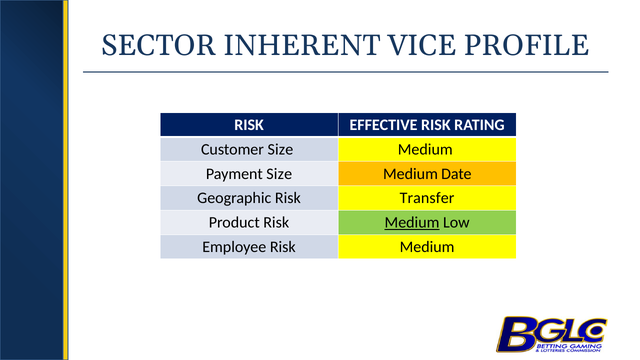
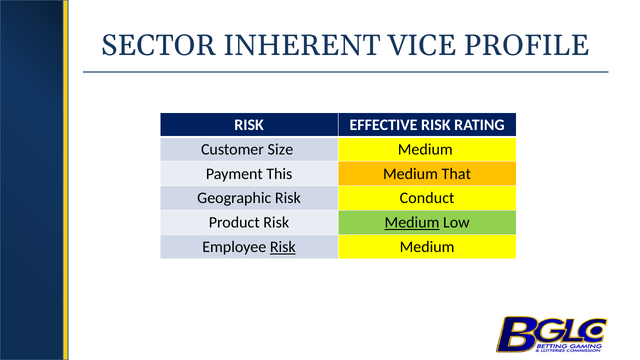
Payment Size: Size -> This (279, 174)
Date: Date -> That (456, 174)
Transfer: Transfer -> Conduct (427, 198)
Risk underline: none -> present (283, 247)
